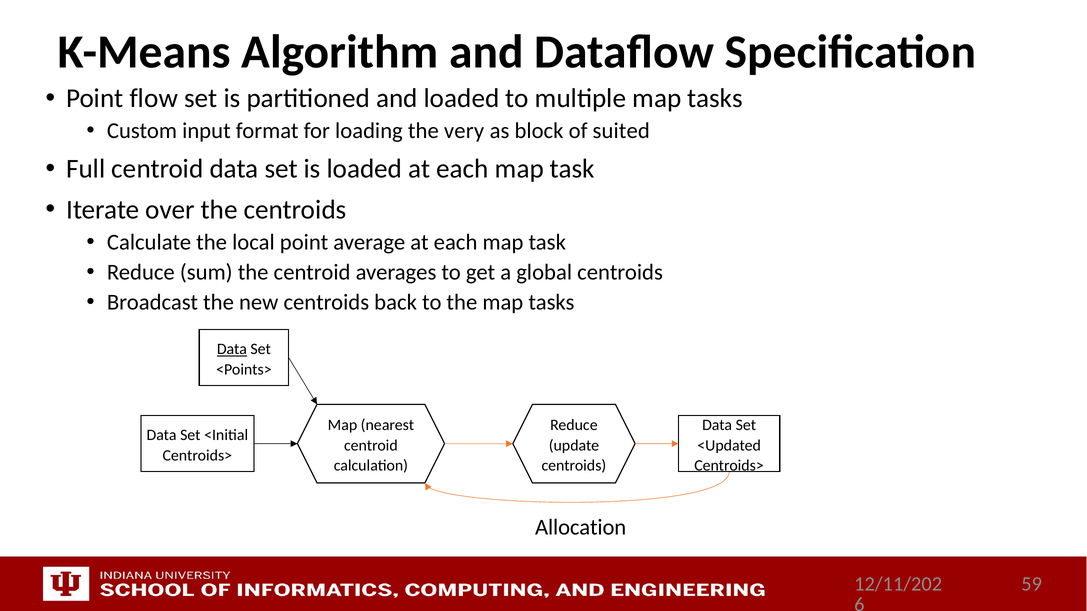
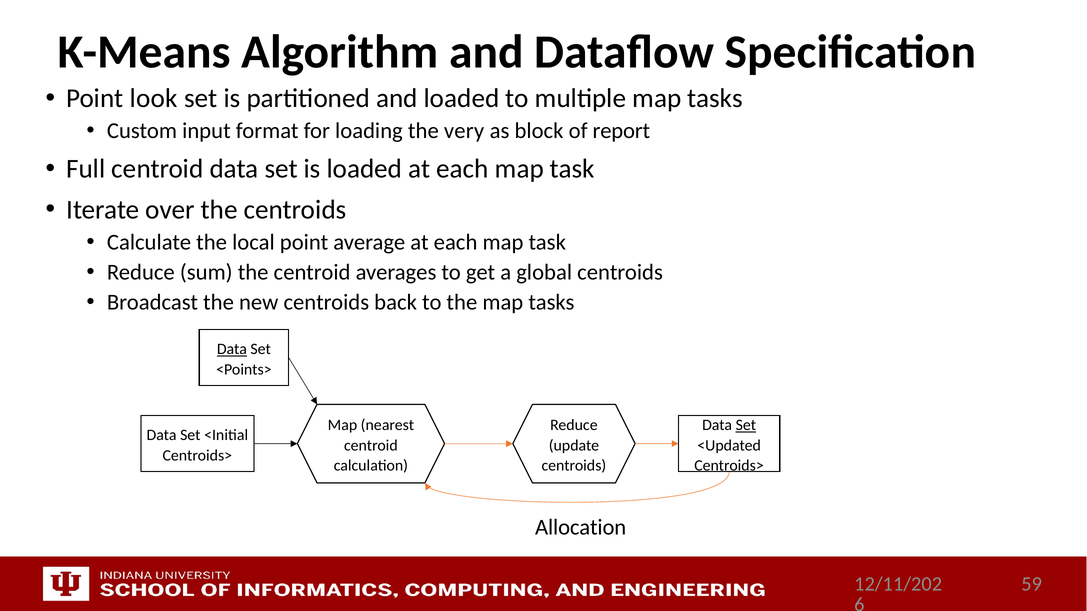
flow: flow -> look (154, 98)
suited: suited -> report (621, 131)
Set underline: none -> present (746, 425)
